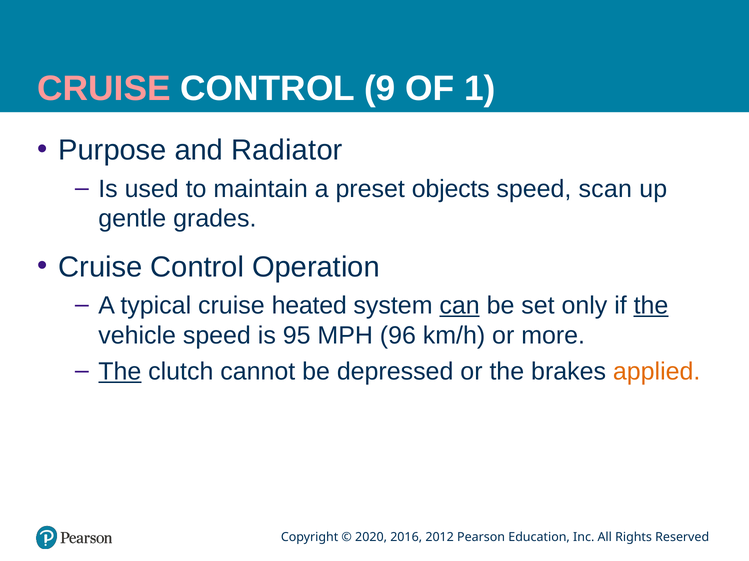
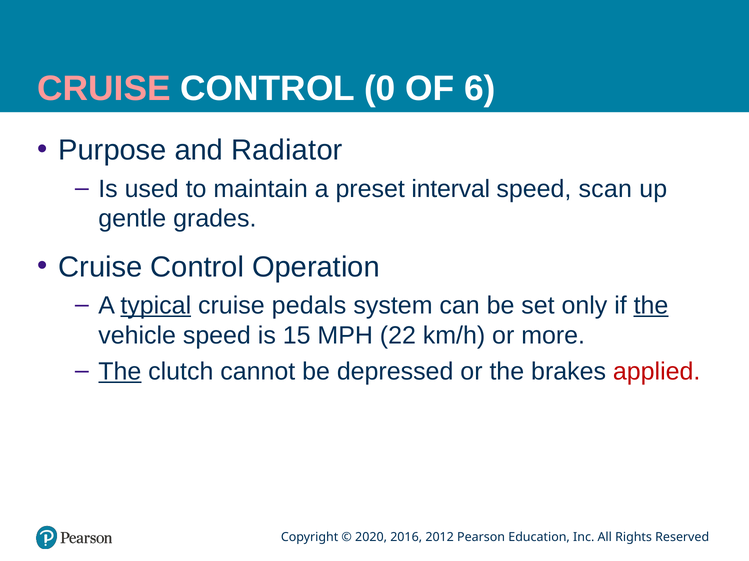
9: 9 -> 0 (380, 89)
1: 1 -> 6 (480, 89)
objects: objects -> interval (451, 189)
typical underline: none -> present (156, 306)
heated: heated -> pedals (309, 306)
can underline: present -> none (460, 306)
95: 95 -> 15 (297, 336)
96: 96 -> 22 (398, 336)
applied colour: orange -> red (657, 372)
